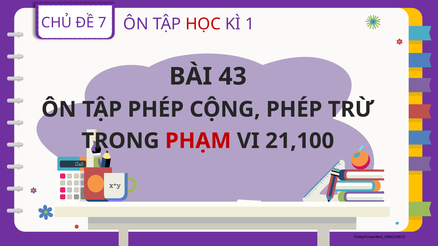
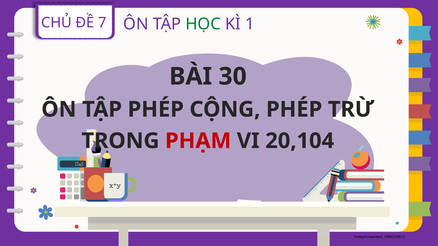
HỌC colour: red -> green (203, 24)
43: 43 -> 30 (233, 77)
21,100: 21,100 -> 20,104 (300, 141)
